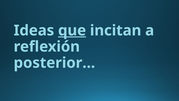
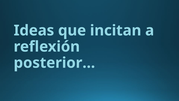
que underline: present -> none (72, 30)
